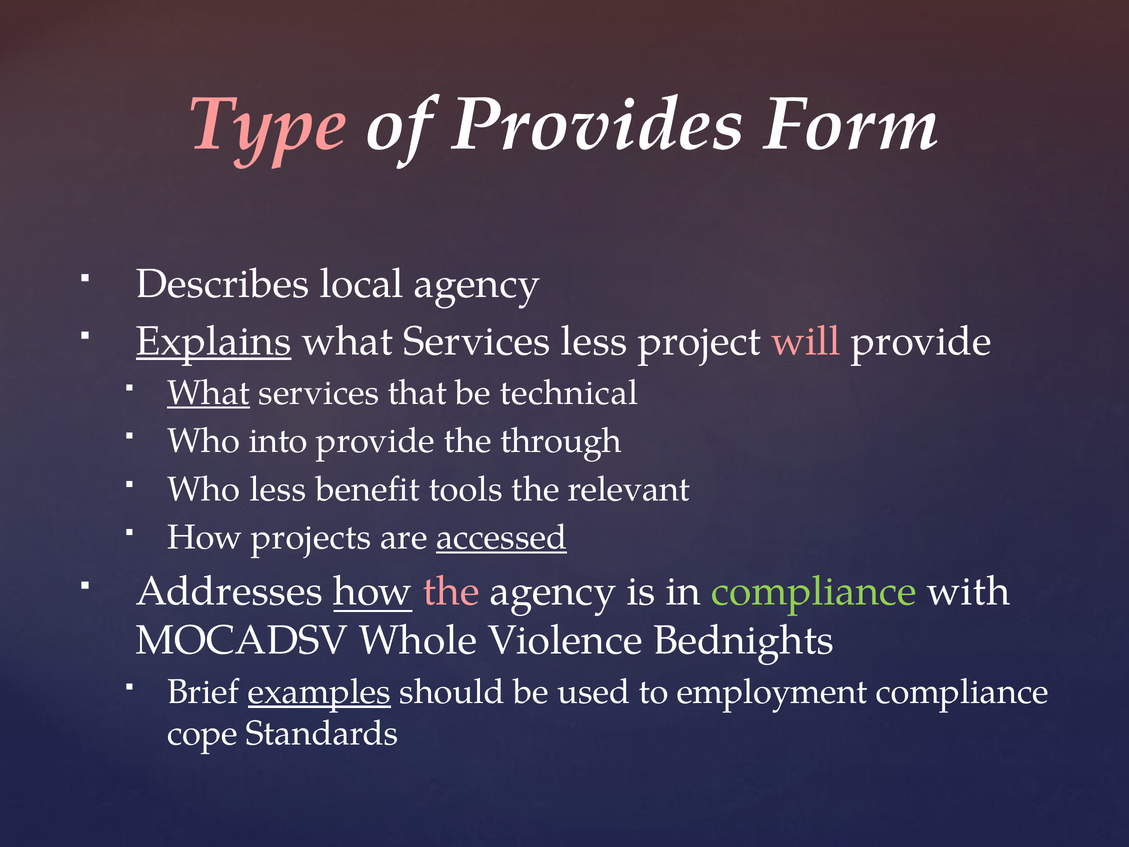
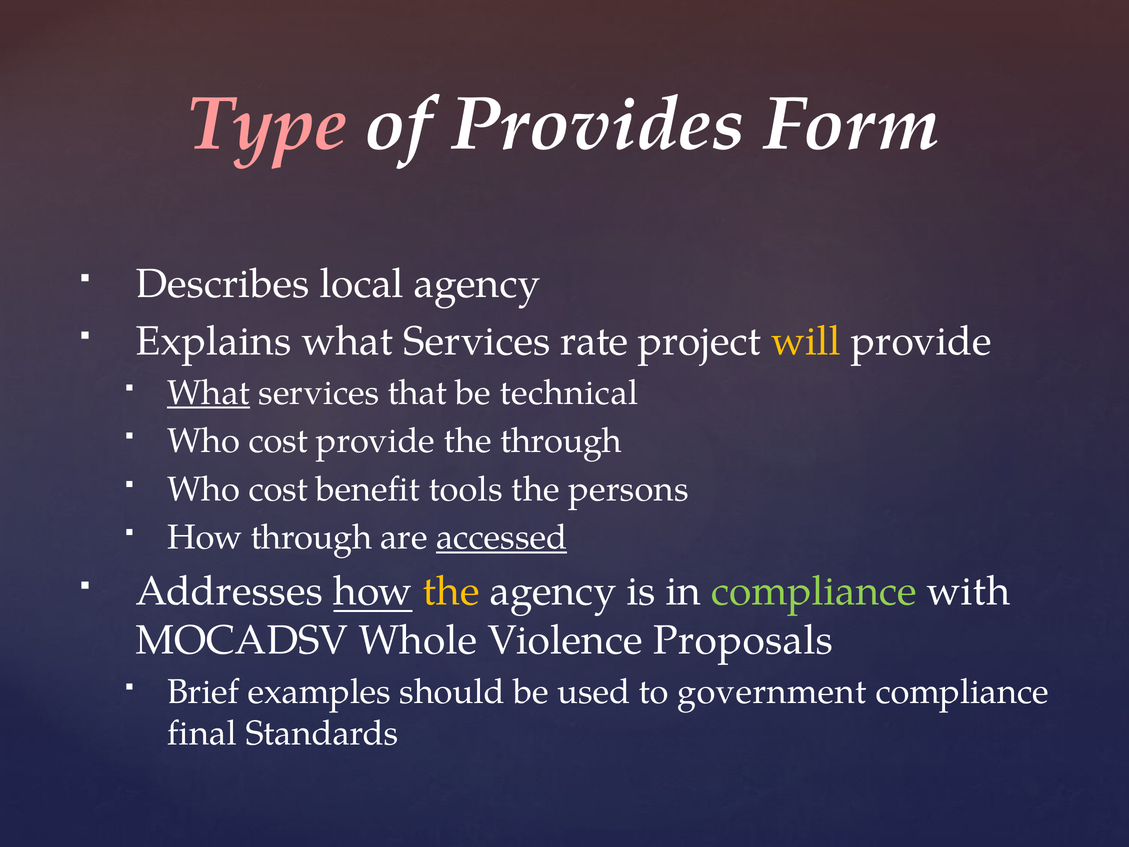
Explains underline: present -> none (214, 341)
Services less: less -> rate (594, 341)
will colour: pink -> yellow (806, 341)
into: into -> cost (278, 441)
less: less -> cost (278, 489)
relevant: relevant -> persons (629, 489)
How projects: projects -> through (311, 537)
the colour: pink -> yellow (451, 591)
Bednights: Bednights -> Proposals (743, 640)
examples underline: present -> none (319, 692)
employment: employment -> government (772, 692)
cope: cope -> final (202, 733)
